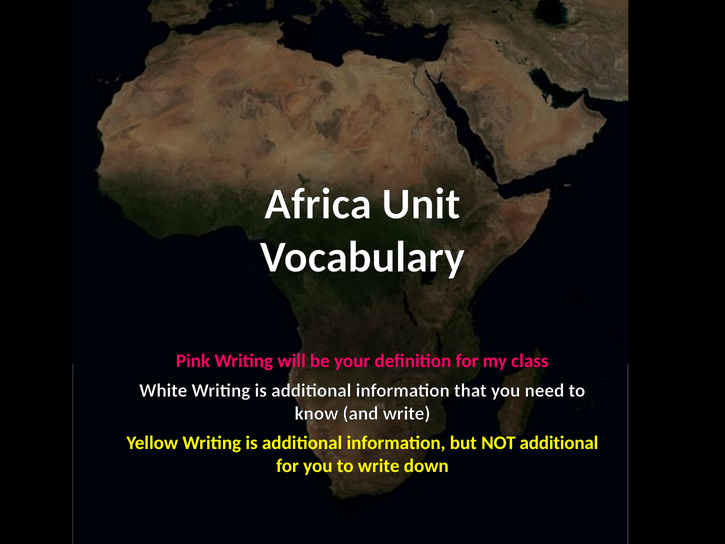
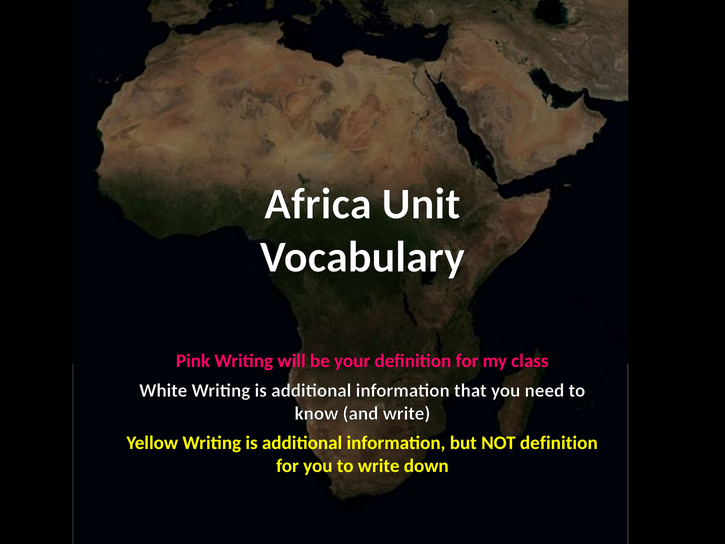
NOT additional: additional -> definition (559, 443)
